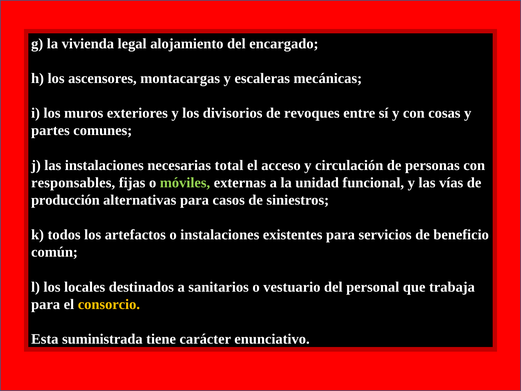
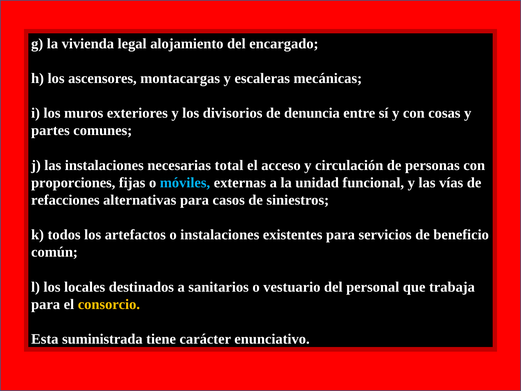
revoques: revoques -> denuncia (312, 113)
responsables: responsables -> proporciones (73, 183)
móviles colour: light green -> light blue (185, 183)
producción: producción -> refacciones (65, 200)
